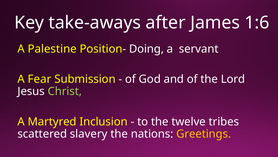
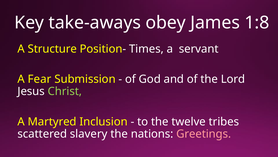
after: after -> obey (166, 22)
1:6: 1:6 -> 1:8 (257, 22)
Palestine: Palestine -> Structure (52, 49)
Doing: Doing -> Times (146, 49)
Greetings colour: yellow -> pink (204, 133)
